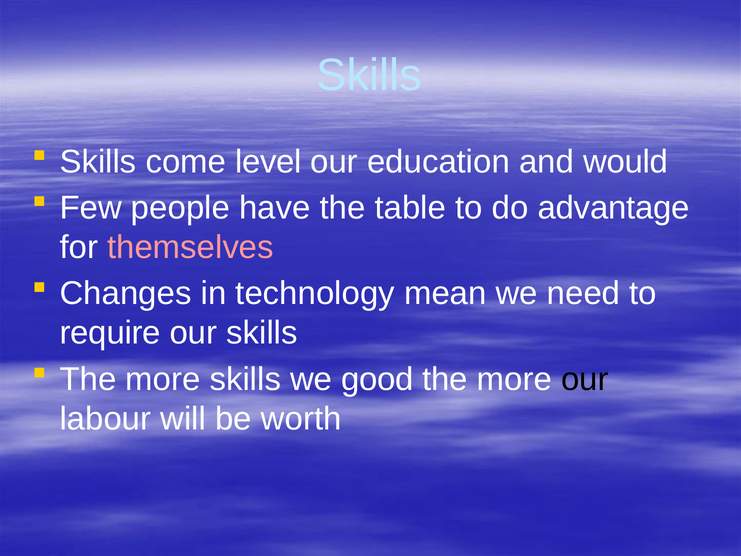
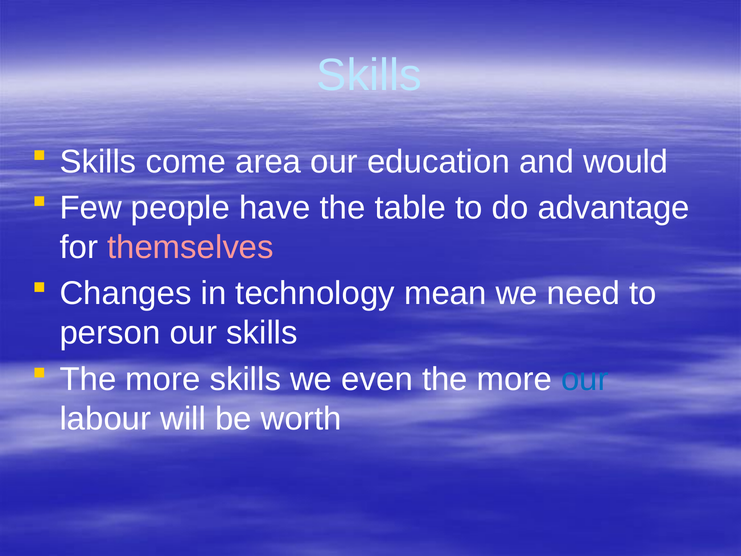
level: level -> area (268, 162)
require: require -> person (110, 333)
good: good -> even (377, 379)
our colour: black -> blue (585, 379)
